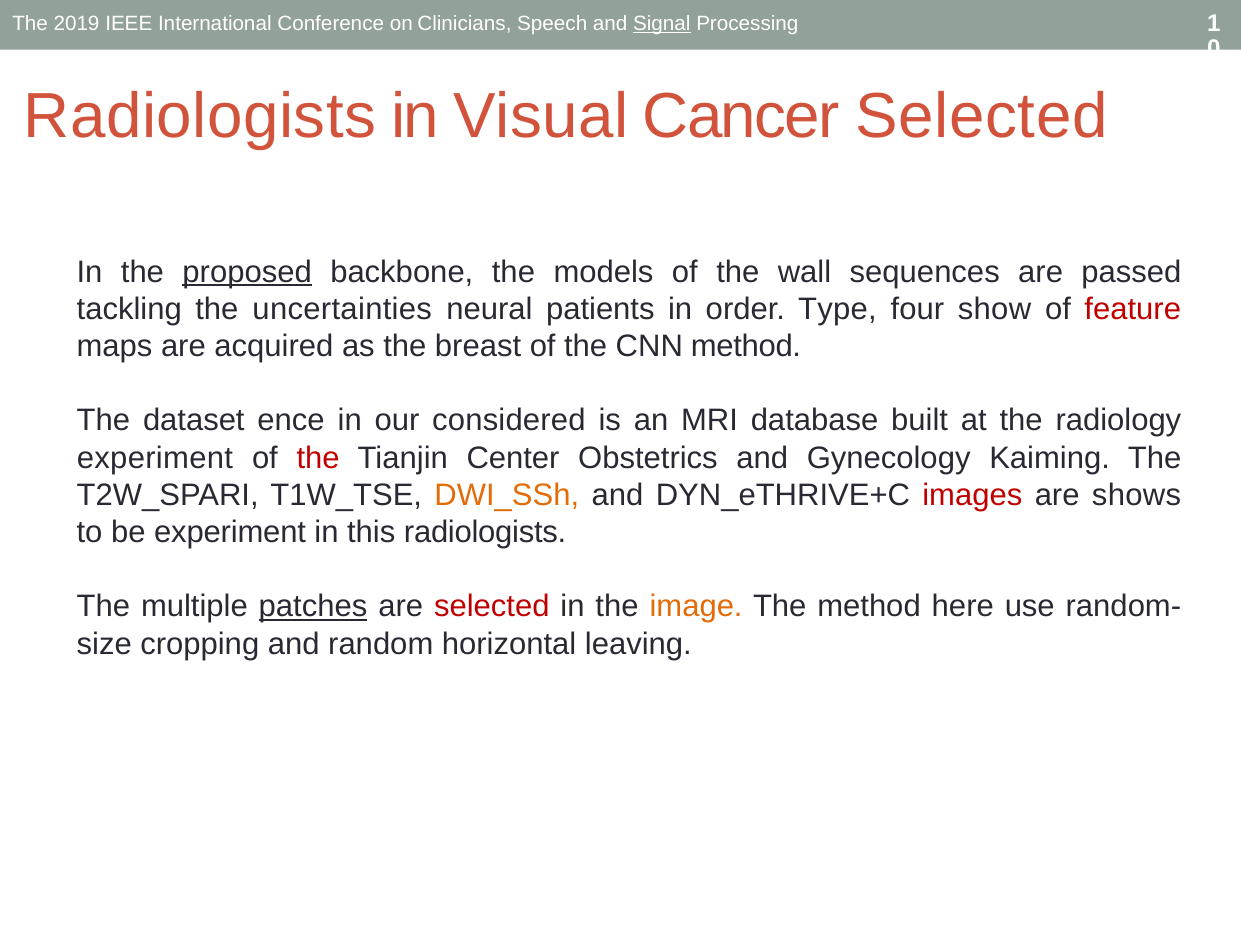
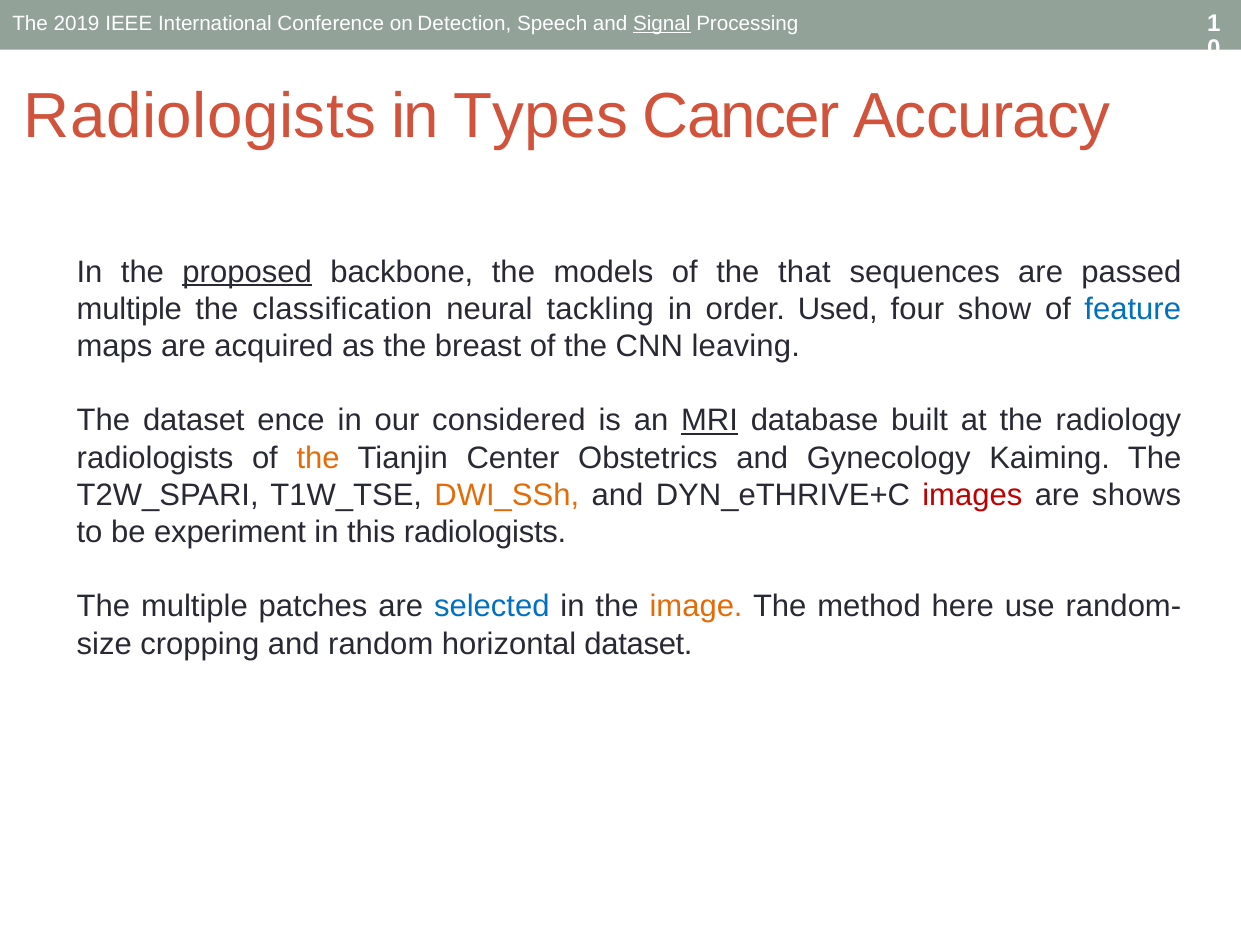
Clinicians: Clinicians -> Detection (464, 24)
Visual: Visual -> Types (541, 116)
Cancer Selected: Selected -> Accuracy (982, 116)
wall: wall -> that (804, 272)
tackling: tackling -> multiple (129, 309)
uncertainties: uncertainties -> classification (342, 309)
patients: patients -> tackling (600, 309)
Type: Type -> Used (838, 309)
feature colour: red -> blue (1133, 309)
CNN method: method -> leaving (746, 347)
MRI underline: none -> present (709, 421)
experiment: experiment -> radiologists (155, 458)
the colour: red -> orange (318, 458)
patches underline: present -> none (313, 607)
selected colour: red -> blue (492, 607)
horizontal leaving: leaving -> dataset (639, 644)
